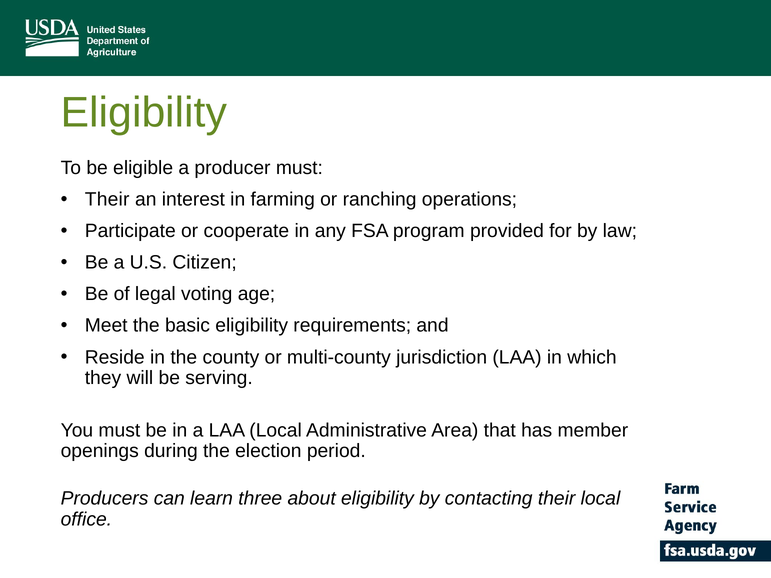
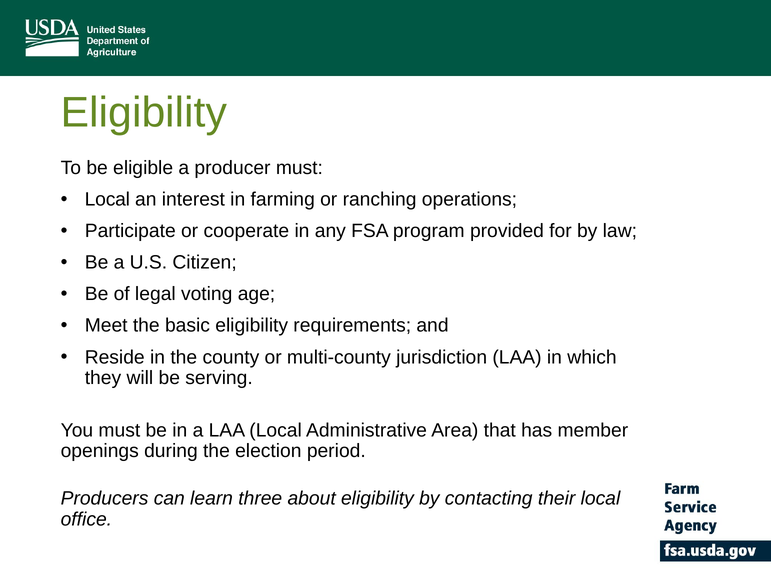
Their: Their -> Local (107, 200)
